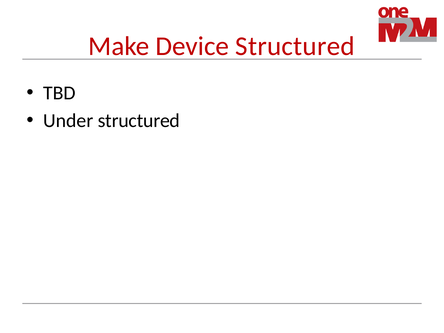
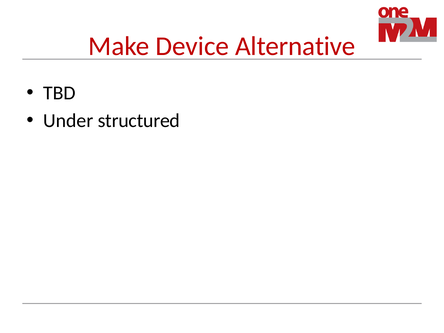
Device Structured: Structured -> Alternative (295, 46)
